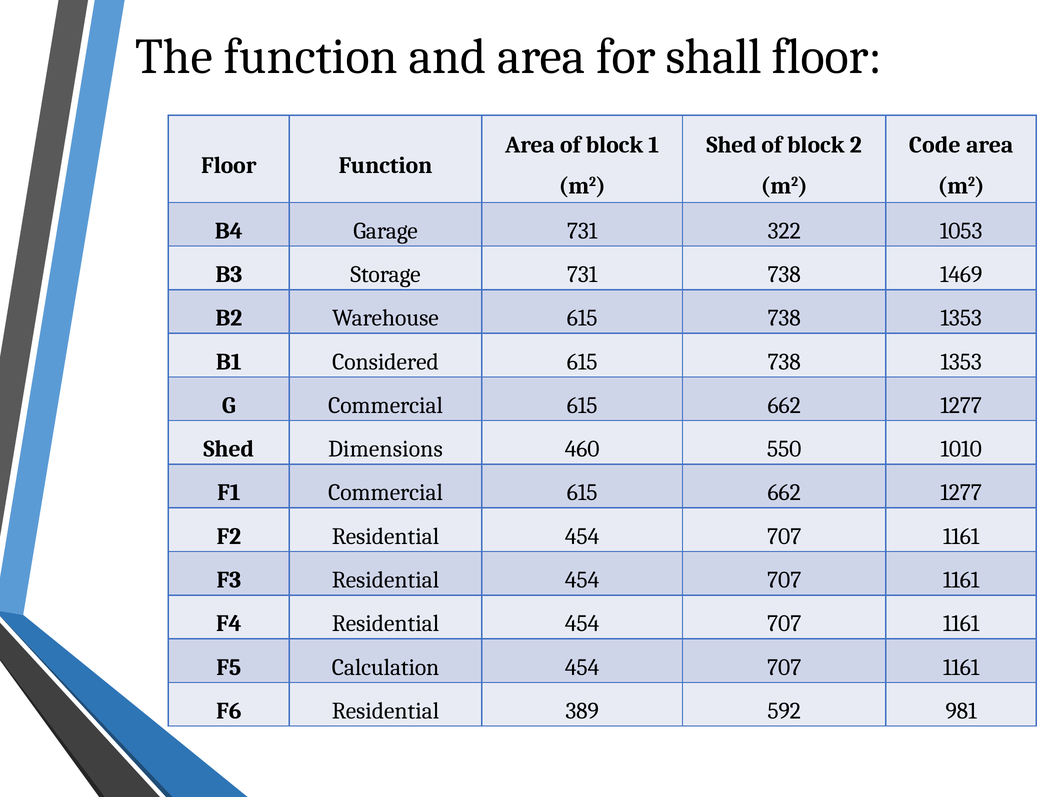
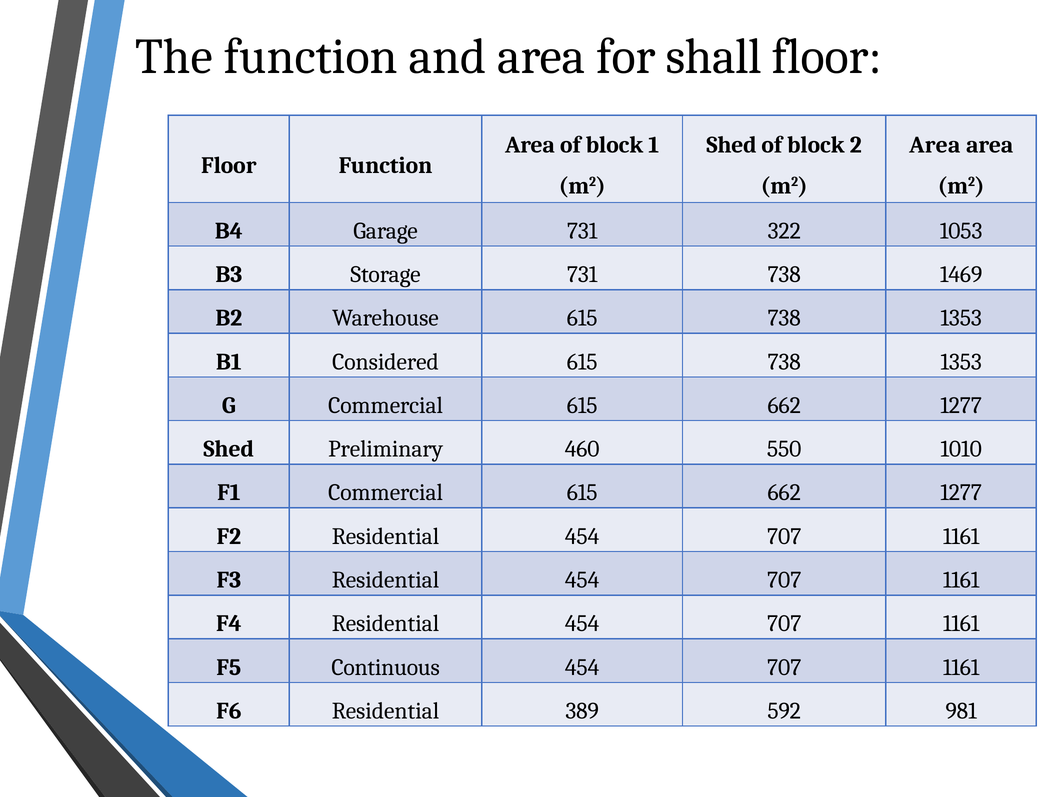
Code: Code -> Area (935, 145)
Dimensions: Dimensions -> Preliminary (386, 449)
Calculation: Calculation -> Continuous (386, 667)
